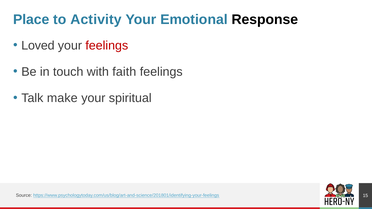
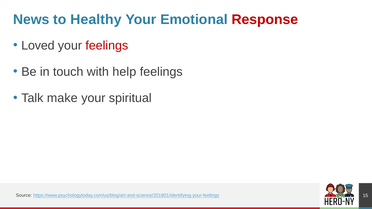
Place: Place -> News (31, 20)
Activity: Activity -> Healthy (96, 20)
Response colour: black -> red (265, 20)
faith: faith -> help (124, 72)
